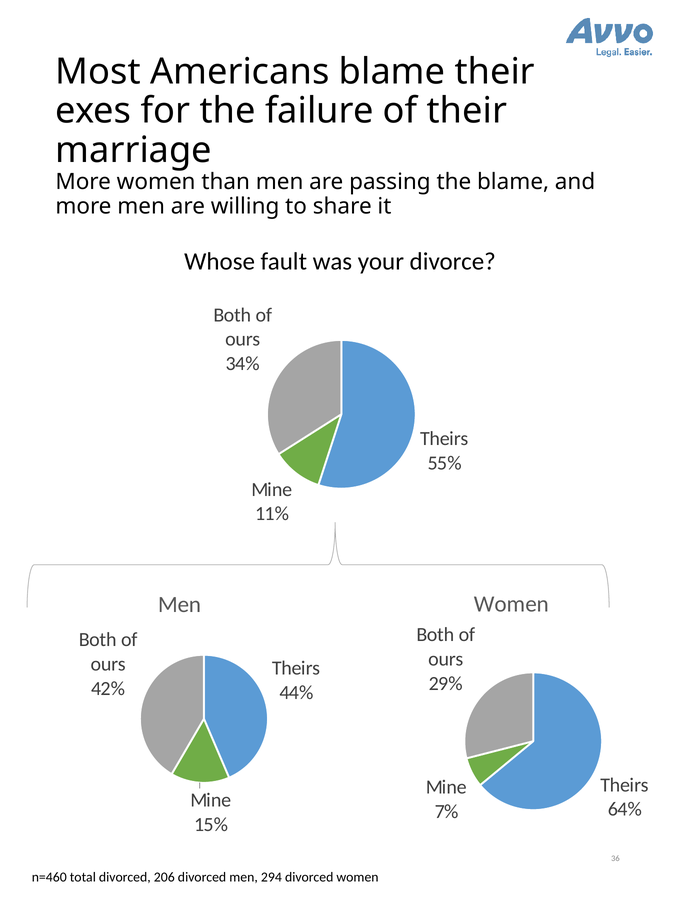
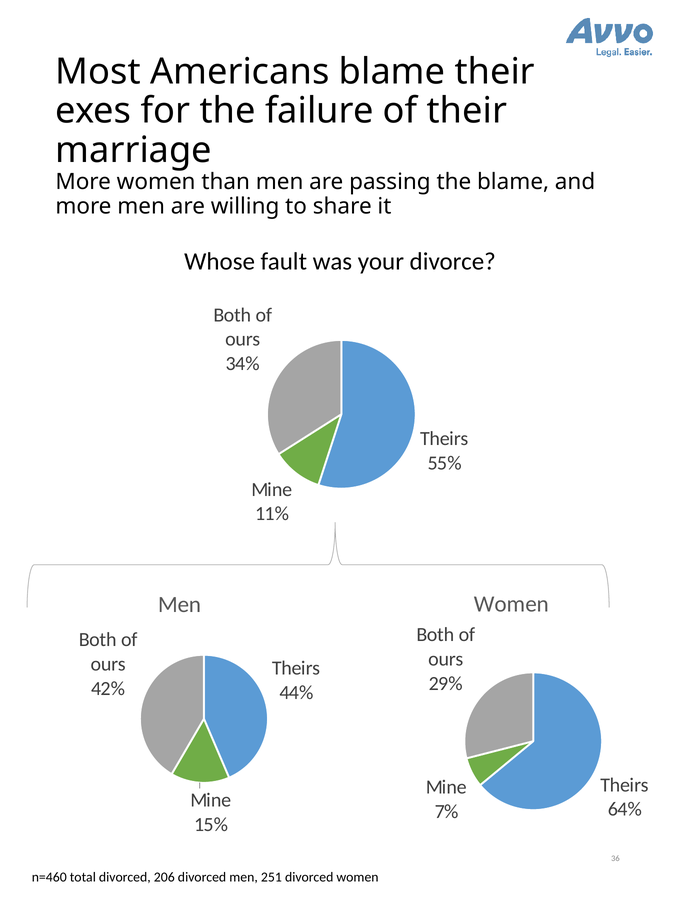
294: 294 -> 251 (271, 877)
